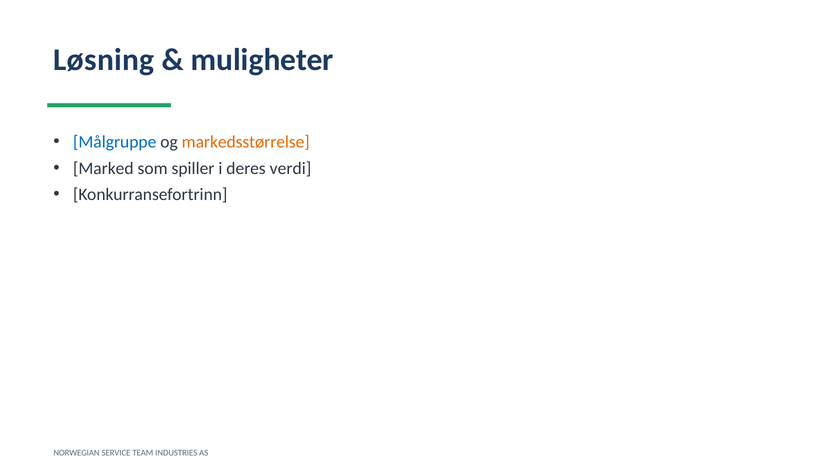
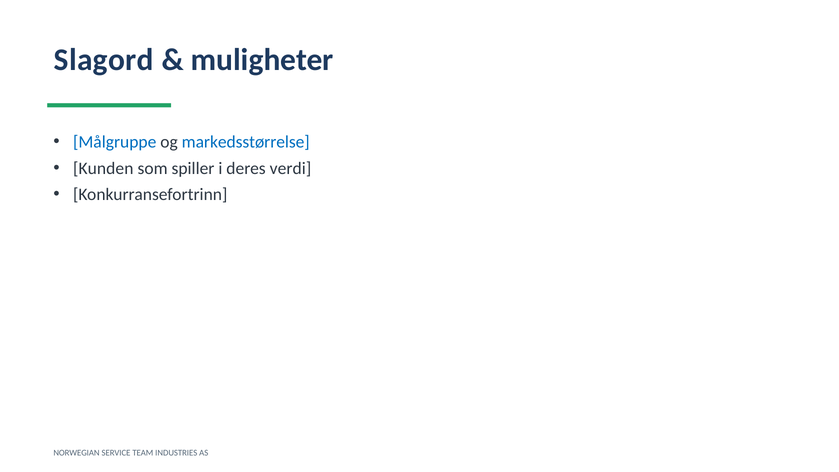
Løsning: Løsning -> Slagord (104, 60)
markedsstørrelse colour: orange -> blue (246, 142)
Marked: Marked -> Kunden (103, 168)
